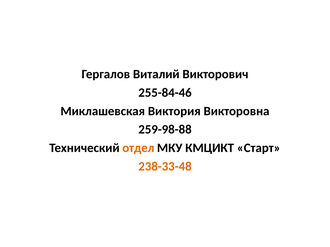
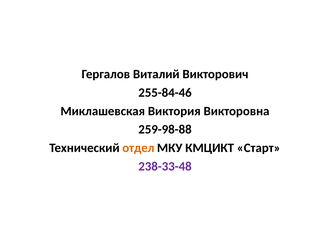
238-33-48 colour: orange -> purple (165, 167)
